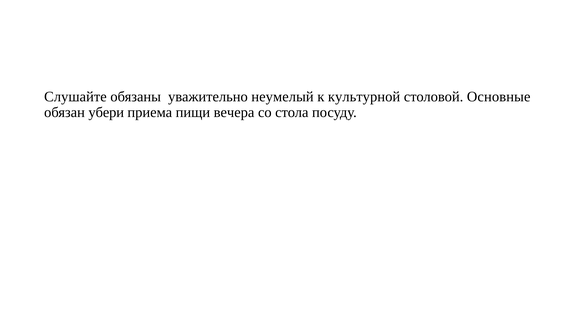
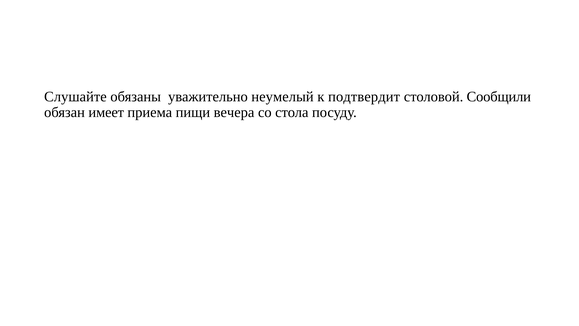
культурной: культурной -> подтвердит (364, 97)
Основные: Основные -> Сообщили (499, 97)
убери: убери -> имеет (106, 112)
